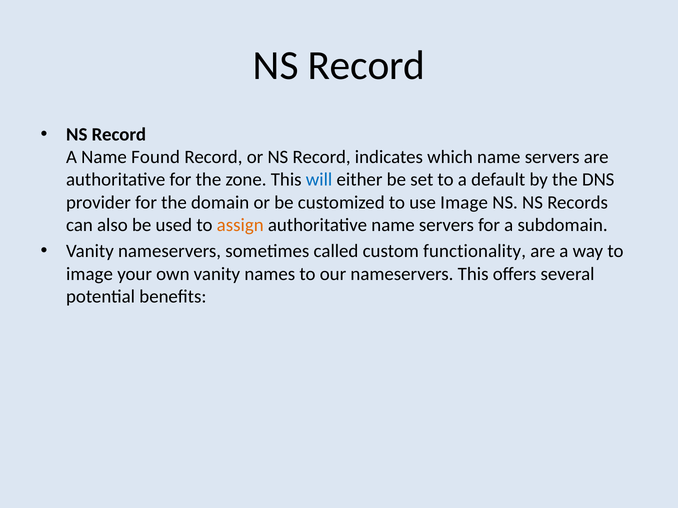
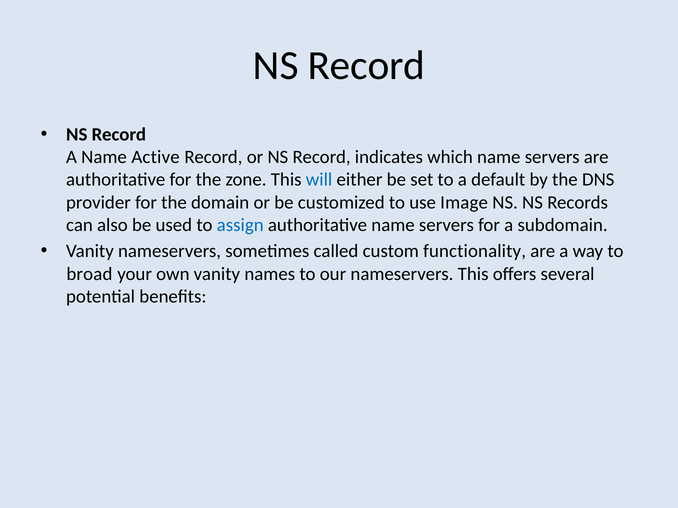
Found: Found -> Active (156, 157)
assign colour: orange -> blue (240, 225)
image: image -> broad (89, 274)
